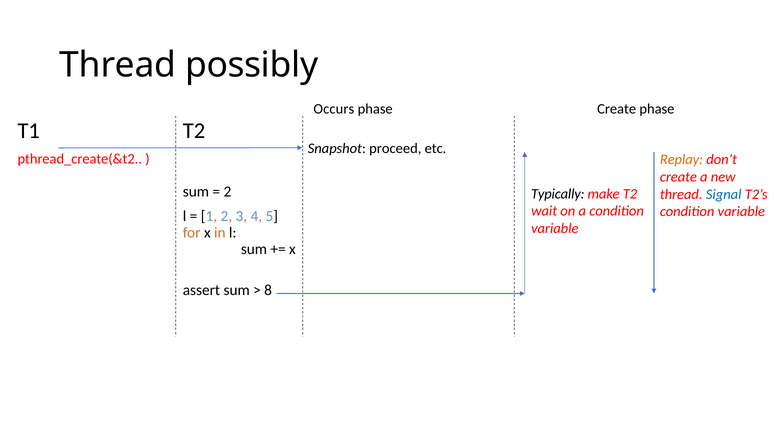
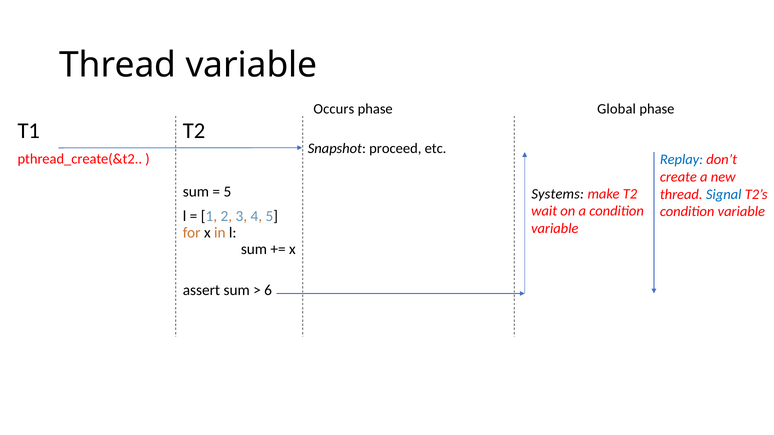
Thread possibly: possibly -> variable (251, 65)
phase Create: Create -> Global (617, 109)
Replay colour: orange -> blue (681, 160)
2: 2 -> 5 (227, 192)
Typically: Typically -> Systems (558, 194)
8: 8 -> 6 (268, 290)
